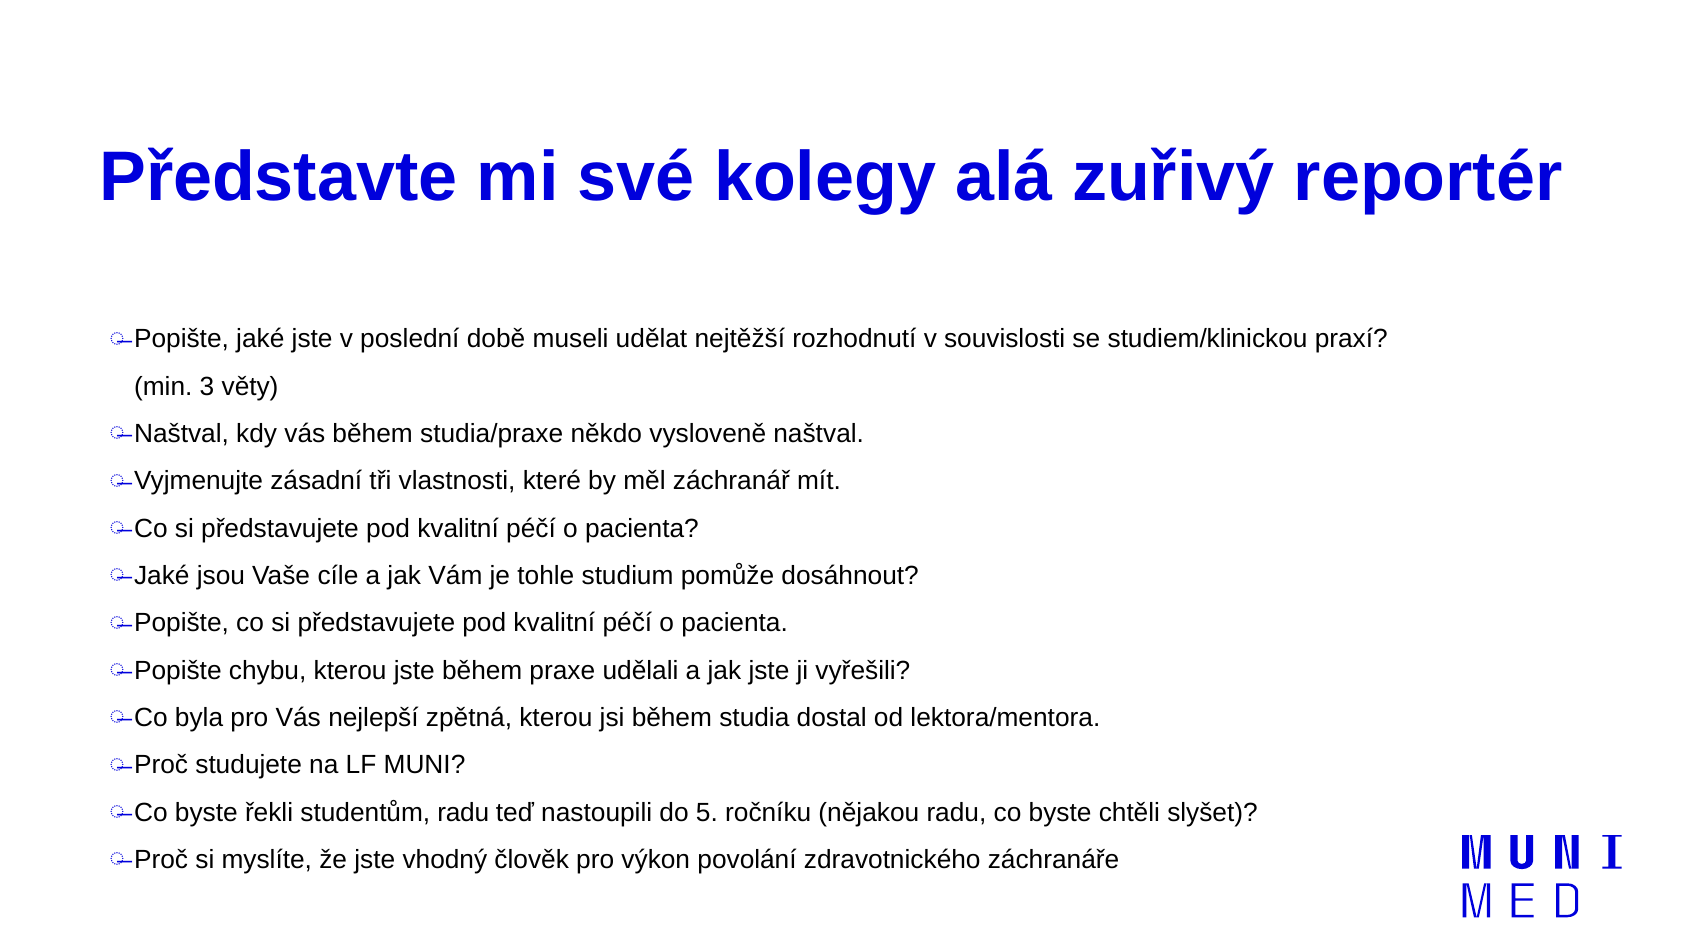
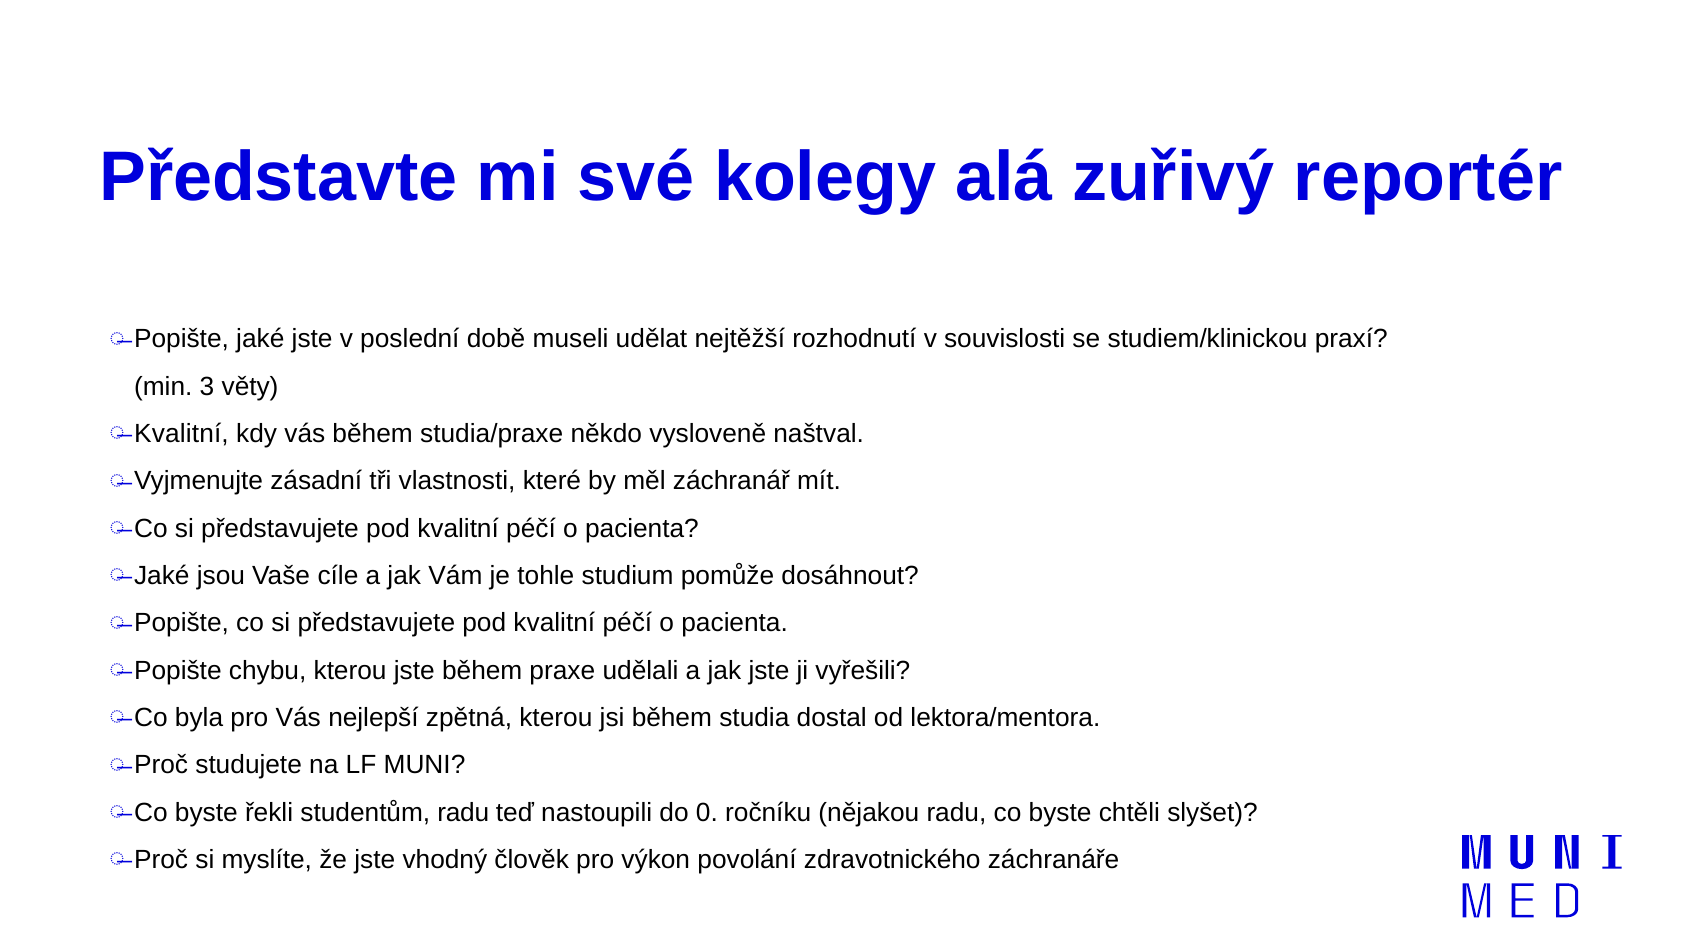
Naštval: Naštval -> Kvalitní (181, 434)
5: 5 -> 0 (707, 812)
